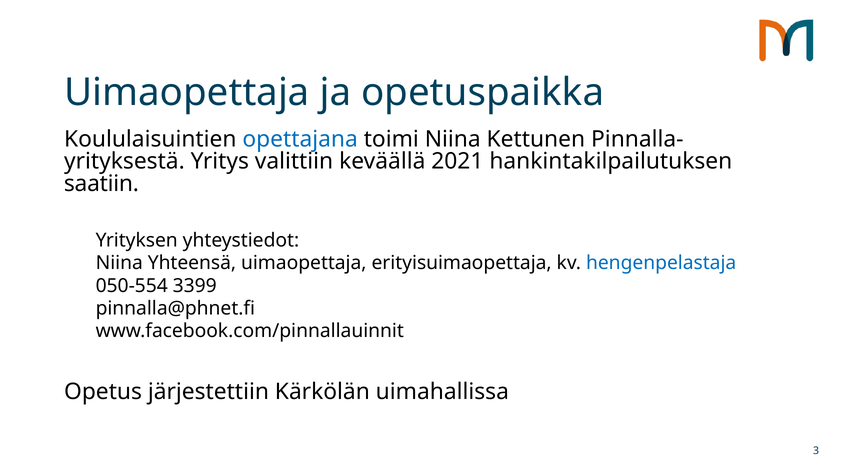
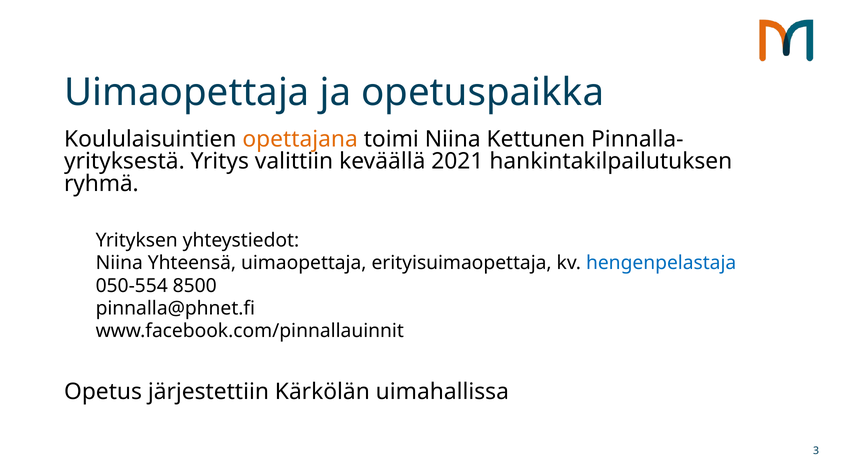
opettajana colour: blue -> orange (300, 139)
saatiin: saatiin -> ryhmä (101, 184)
3399: 3399 -> 8500 (195, 286)
